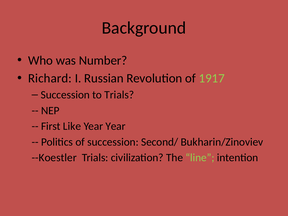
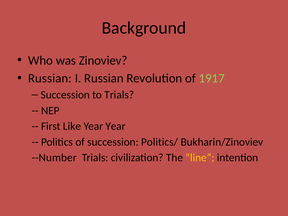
Number: Number -> Zinoviev (103, 60)
Richard: Richard -> Russian (50, 78)
Second/: Second/ -> Politics/ (160, 142)
--Koestler: --Koestler -> --Number (54, 158)
line colour: light green -> yellow (200, 158)
